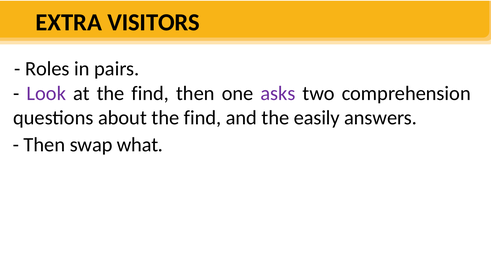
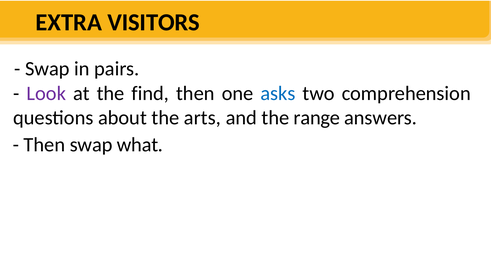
Roles: Roles -> Swap (47, 69)
asks colour: purple -> blue (278, 93)
about the find: find -> arts (202, 118)
easily: easily -> range (317, 118)
